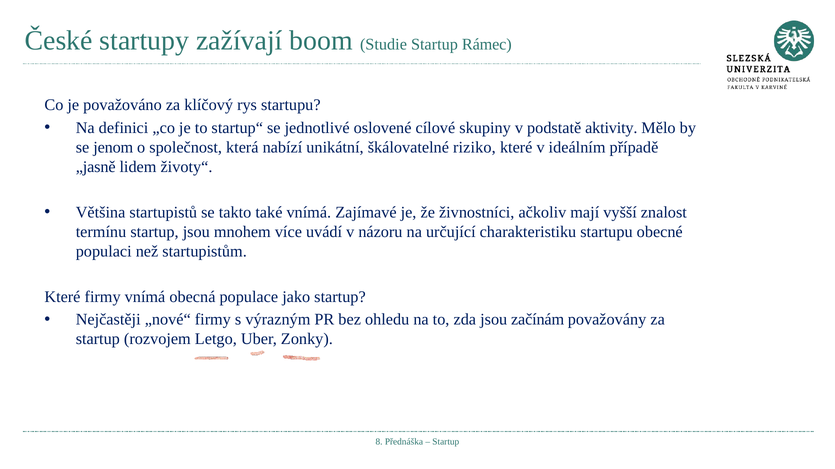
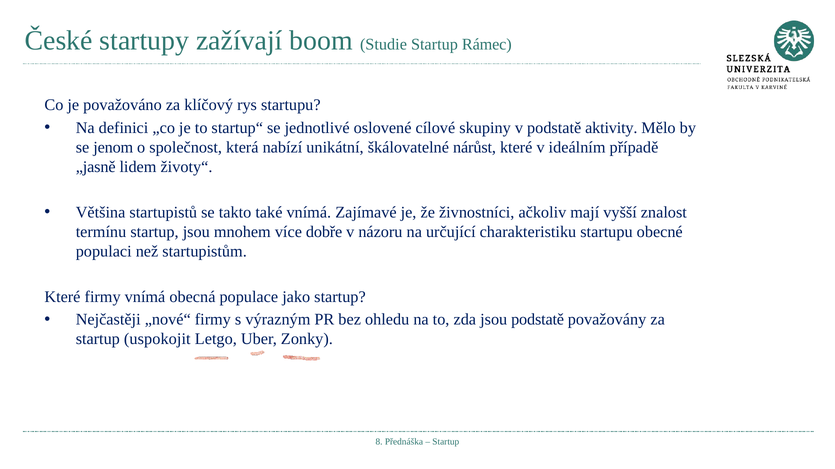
riziko: riziko -> nárůst (475, 148)
uvádí: uvádí -> dobře (324, 232)
jsou začínám: začínám -> podstatě (538, 320)
rozvojem: rozvojem -> uspokojit (157, 340)
